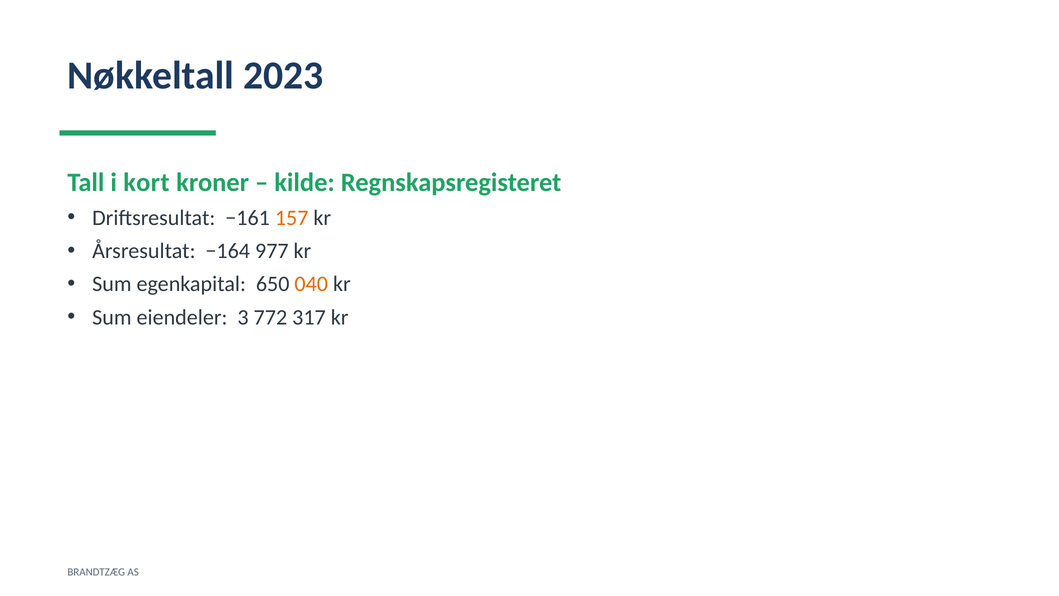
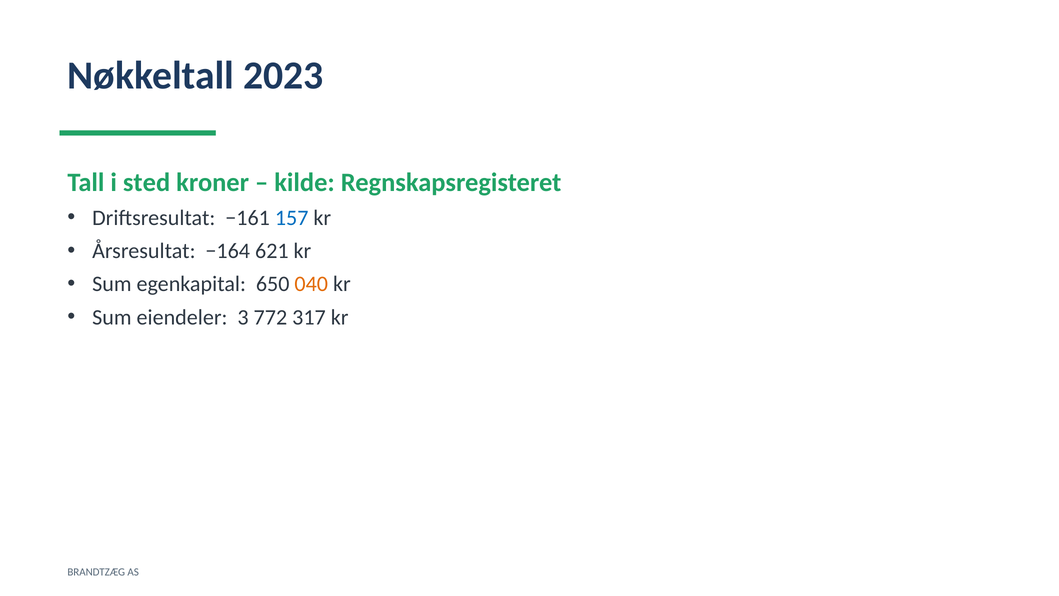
kort: kort -> sted (147, 182)
157 colour: orange -> blue (292, 218)
977: 977 -> 621 (272, 251)
